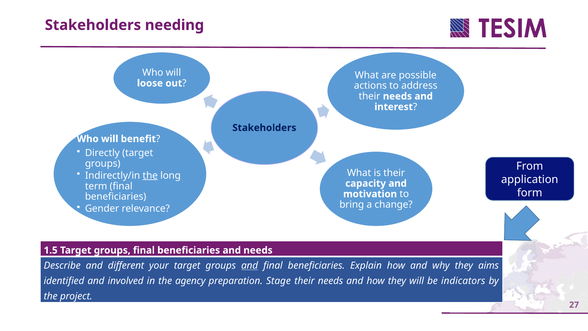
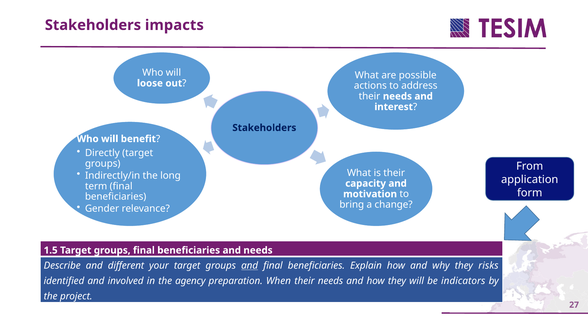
needing: needing -> impacts (174, 25)
the underline: present -> none (150, 175)
aims: aims -> risks (488, 265)
Stage: Stage -> When (278, 281)
